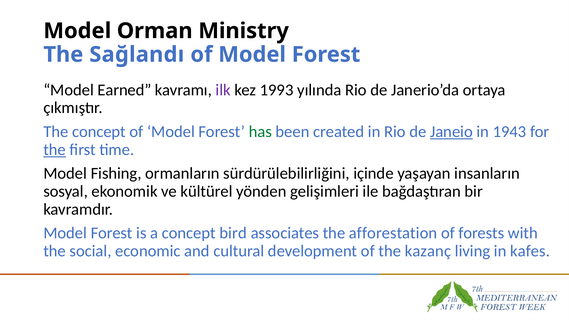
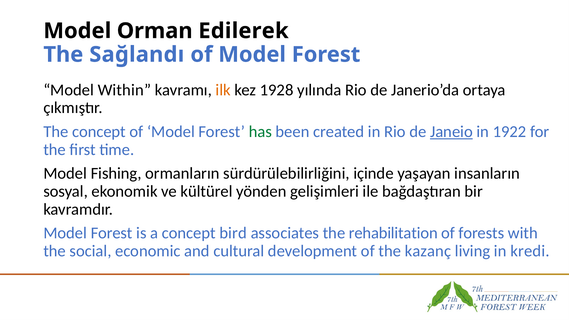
Ministry: Ministry -> Edilerek (243, 31)
Earned: Earned -> Within (124, 90)
ilk colour: purple -> orange (223, 90)
1993: 1993 -> 1928 (277, 90)
1943: 1943 -> 1922 (510, 132)
the underline: present -> none (55, 150)
afforestation: afforestation -> rehabilitation (393, 233)
kafes: kafes -> kredi (530, 251)
